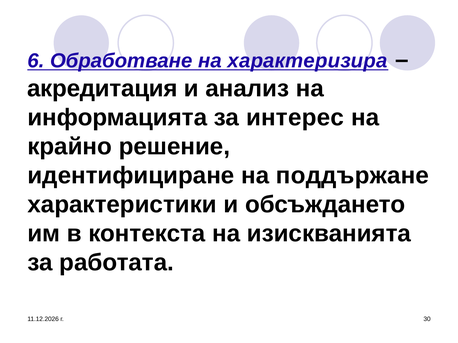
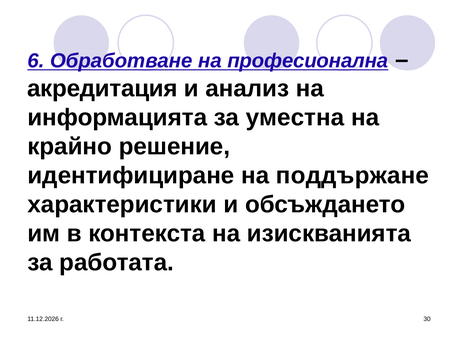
характеризира: характеризира -> професионална (308, 61)
интерес: интерес -> уместна (295, 118)
